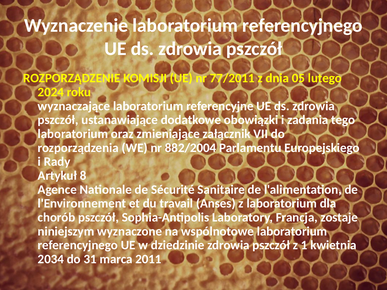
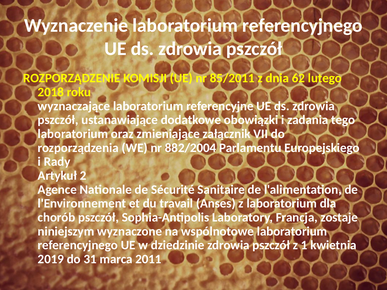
77/2011: 77/2011 -> 85/2011 (232, 78)
05: 05 -> 62 (298, 78)
2024: 2024 -> 2018 (51, 92)
8: 8 -> 2 (83, 176)
2034: 2034 -> 2019 (51, 259)
